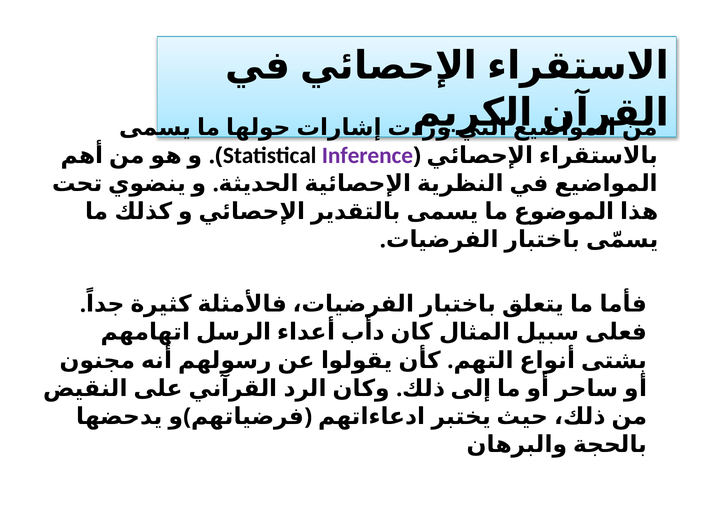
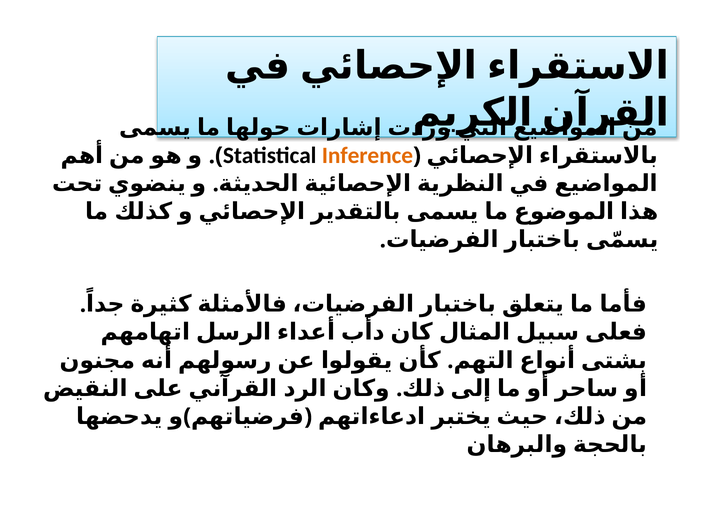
Inference colour: purple -> orange (367, 155)
